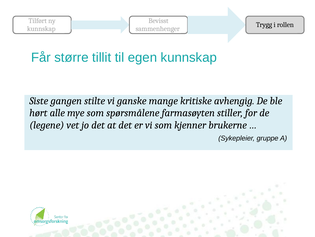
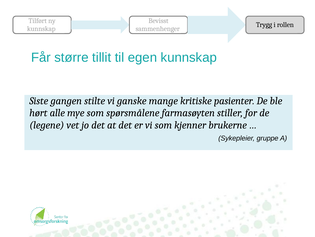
avhengig: avhengig -> pasienter (234, 101)
